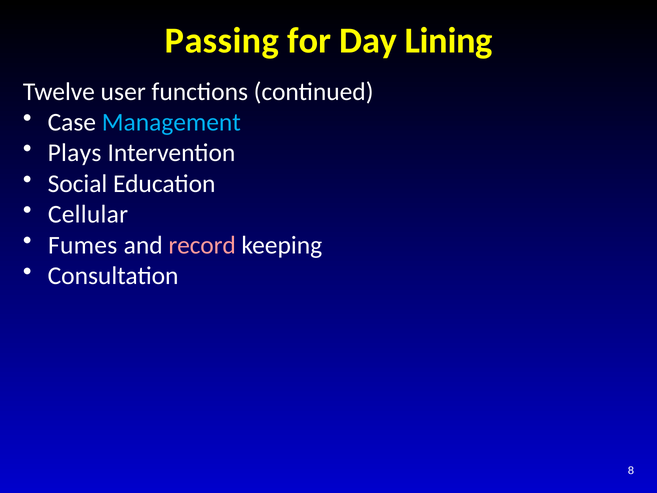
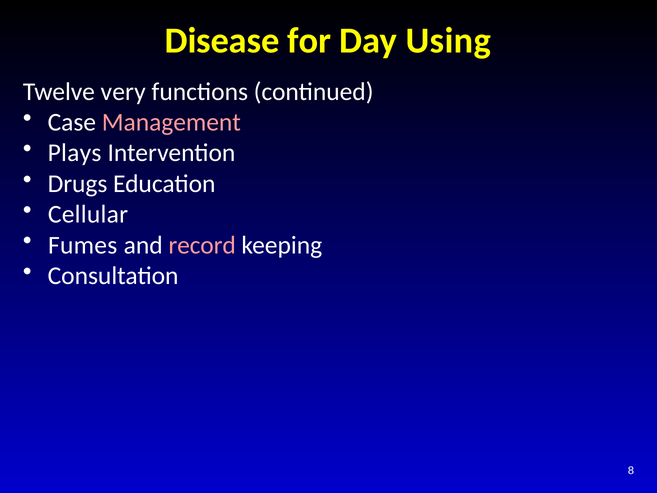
Passing: Passing -> Disease (222, 41)
Lining: Lining -> Using (448, 41)
user: user -> very (123, 92)
Management colour: light blue -> pink (171, 122)
Social: Social -> Drugs (78, 184)
